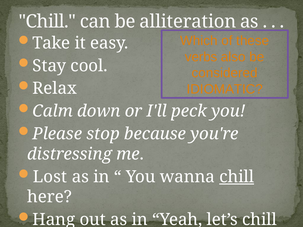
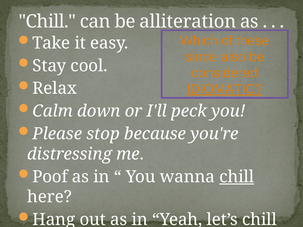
verbs: verbs -> since (201, 57)
IDIOMATIC underline: none -> present (225, 89)
Lost: Lost -> Poof (50, 177)
